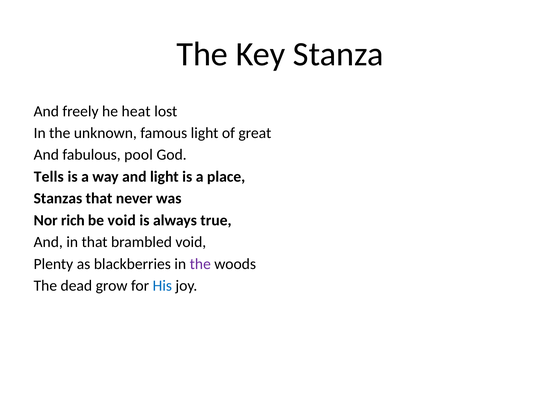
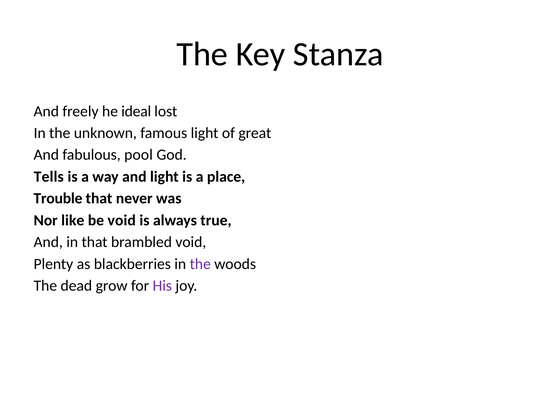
heat: heat -> ideal (136, 111)
Stanzas: Stanzas -> Trouble (58, 198)
rich: rich -> like (73, 220)
His colour: blue -> purple (162, 286)
